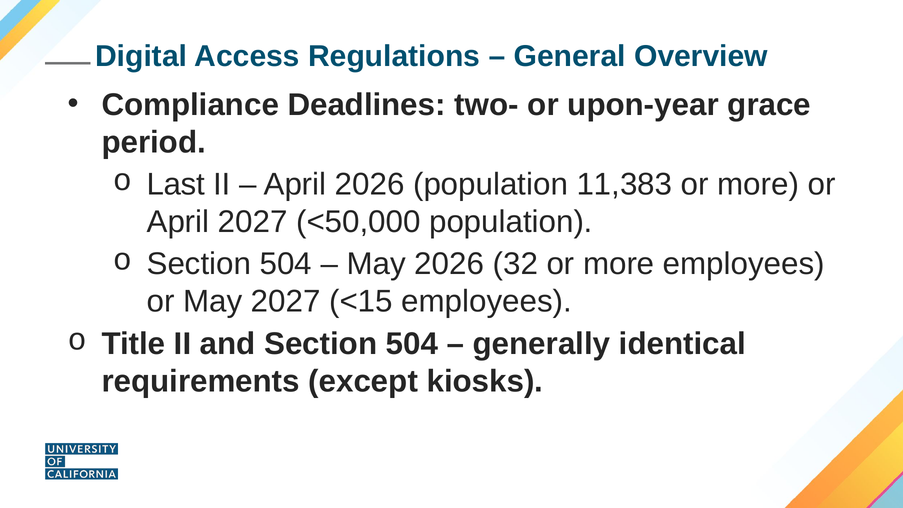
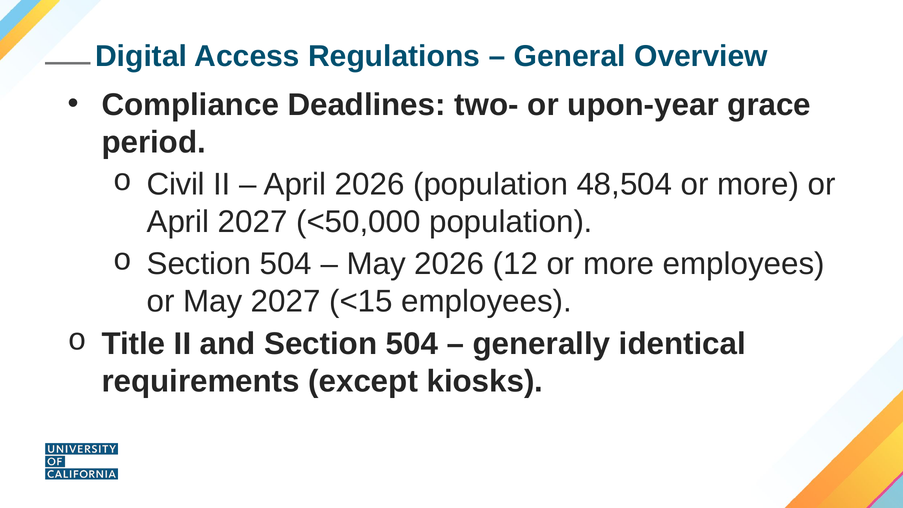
Last: Last -> Civil (176, 184)
11,383: 11,383 -> 48,504 (624, 184)
32: 32 -> 12 (515, 264)
